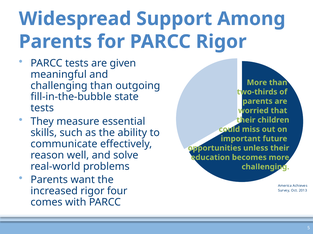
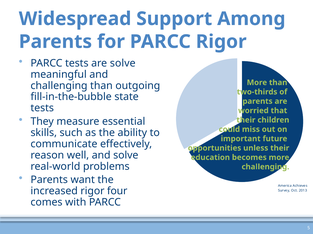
are given: given -> solve (123, 63)
